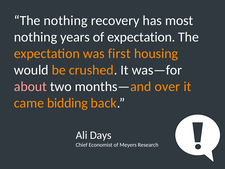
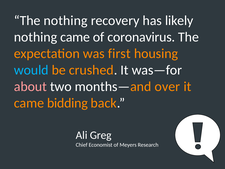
most: most -> likely (179, 20)
nothing years: years -> came (75, 37)
of expectation: expectation -> coronavirus (141, 37)
would colour: white -> light blue (31, 70)
Days: Days -> Greg (101, 135)
